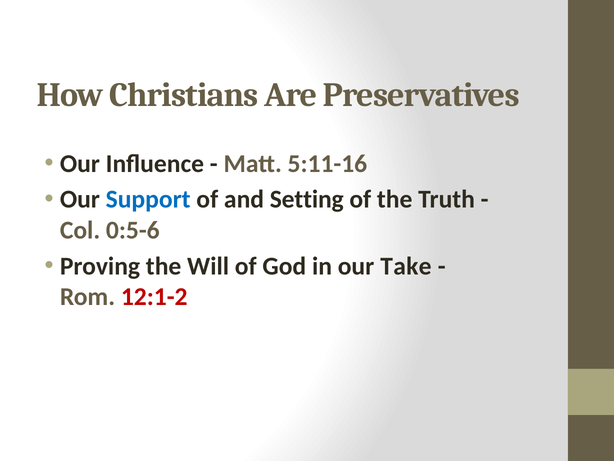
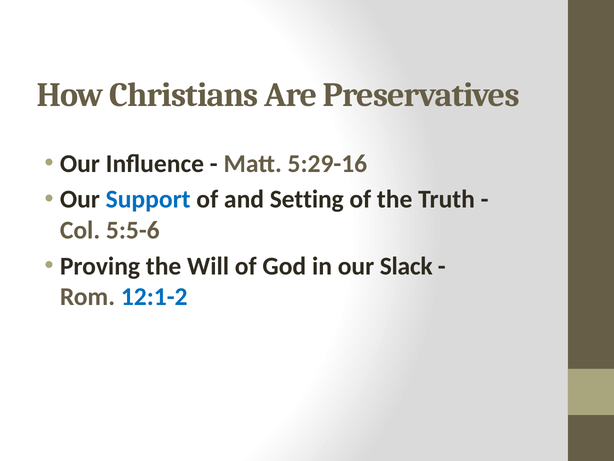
5:11-16: 5:11-16 -> 5:29-16 (327, 163)
0:5-6: 0:5-6 -> 5:5-6 (133, 230)
Take: Take -> Slack (406, 266)
12:1-2 colour: red -> blue (154, 297)
